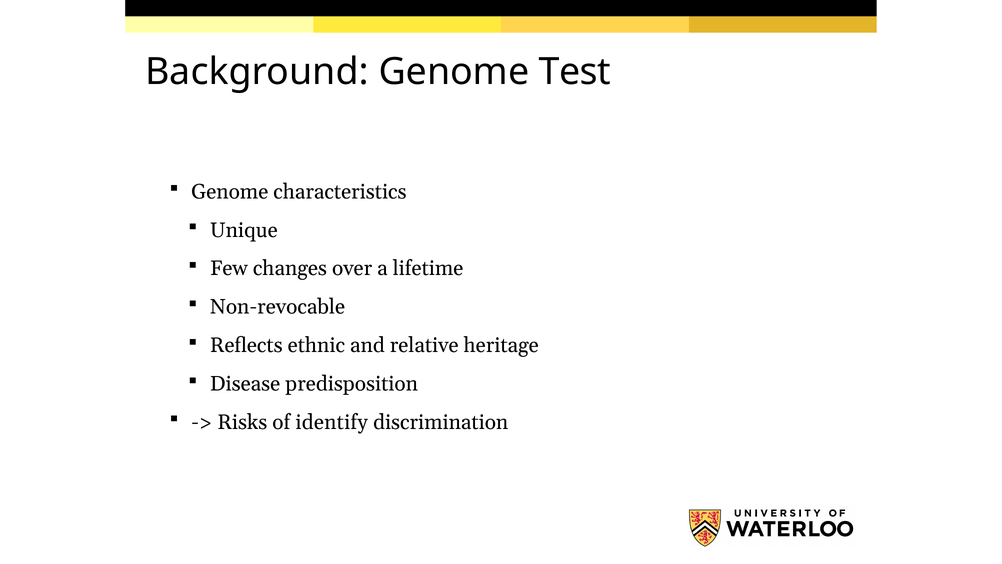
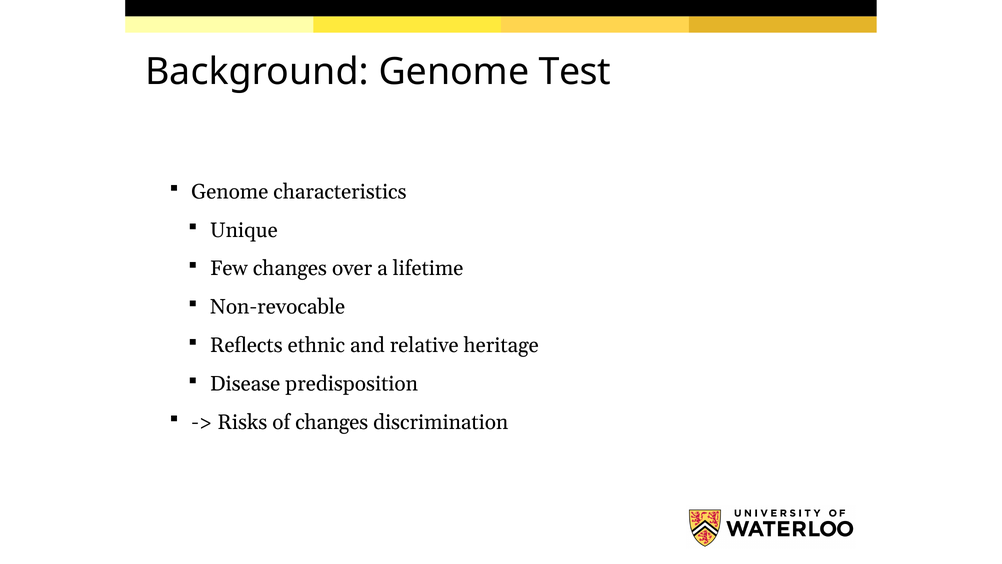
of identify: identify -> changes (332, 422)
